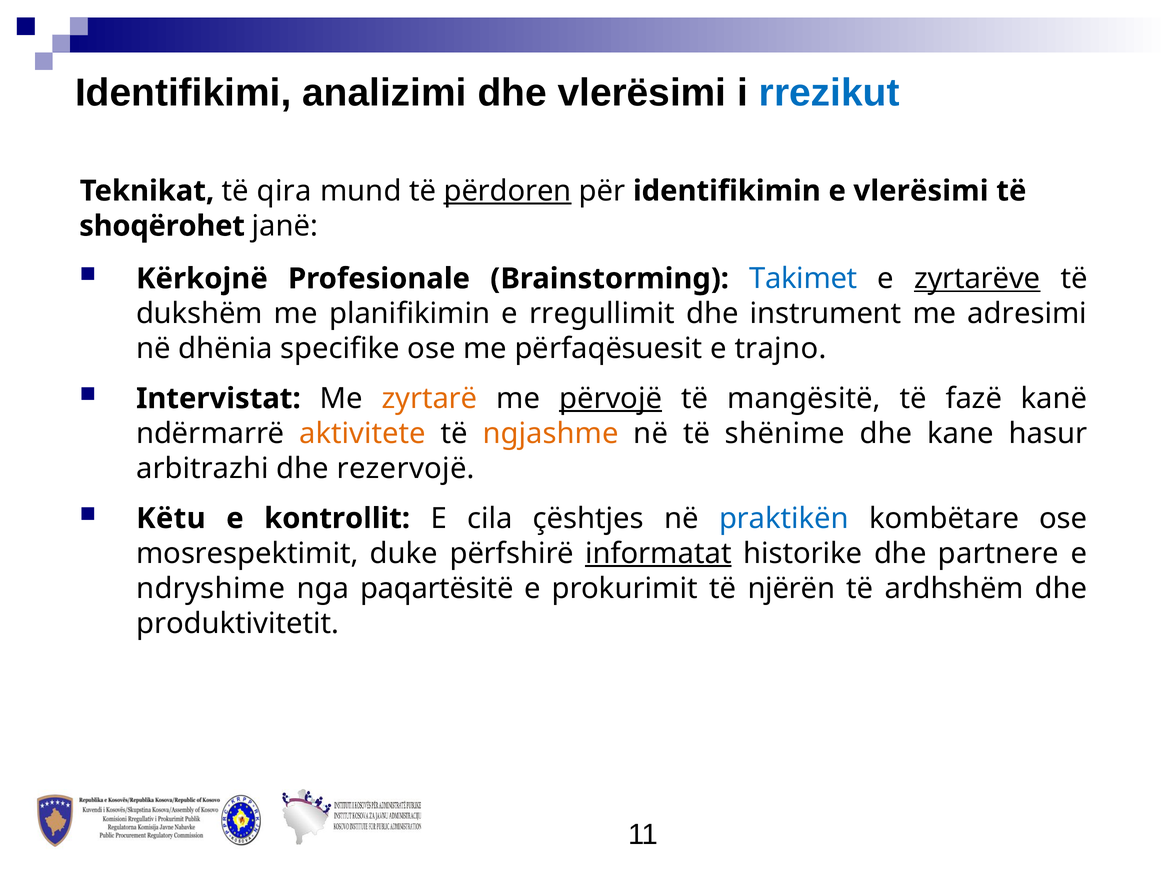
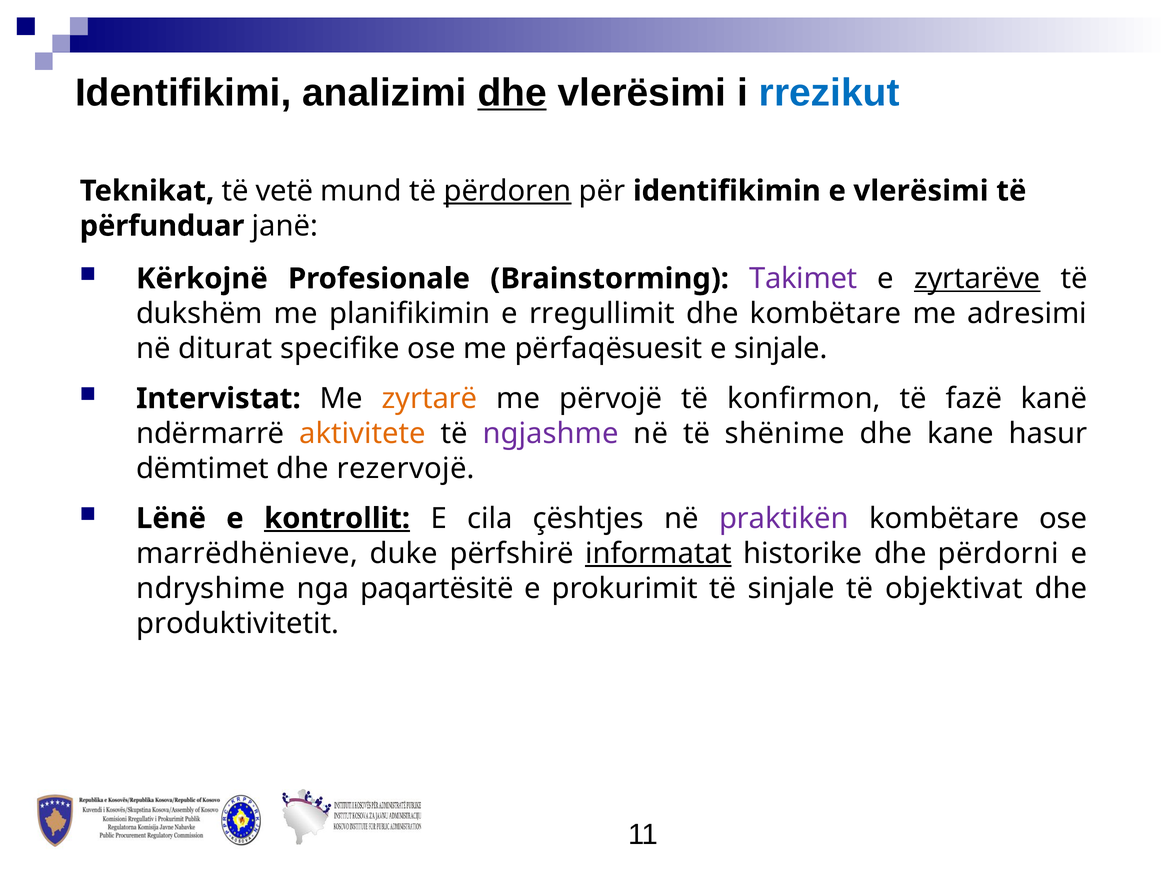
dhe underline: none -> present (512, 93)
qira: qira -> vetë (285, 191)
shoqërohet: shoqërohet -> përfunduar (162, 226)
Takimet colour: blue -> purple (803, 279)
dhe instrument: instrument -> kombëtare (826, 314)
dhënia: dhënia -> diturat (225, 349)
e trajno: trajno -> sinjale (781, 349)
përvojë underline: present -> none (611, 398)
mangësitë: mangësitë -> konfirmon (804, 398)
ngjashme colour: orange -> purple (551, 433)
arbitrazhi: arbitrazhi -> dëmtimet (203, 469)
Këtu: Këtu -> Lënë (171, 518)
kontrollit underline: none -> present (337, 518)
praktikën colour: blue -> purple (784, 518)
mosrespektimit: mosrespektimit -> marrëdhënieve (247, 553)
partnere: partnere -> përdorni (998, 553)
të njërën: njërën -> sinjale (791, 588)
ardhshëm: ardhshëm -> objektivat (954, 588)
